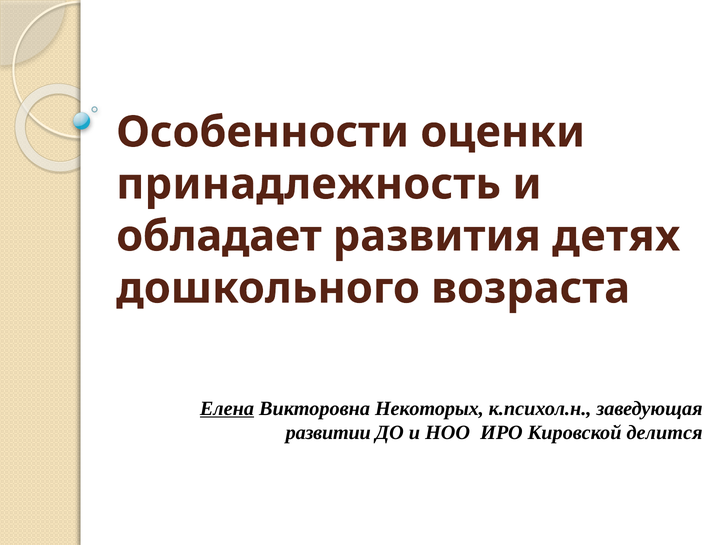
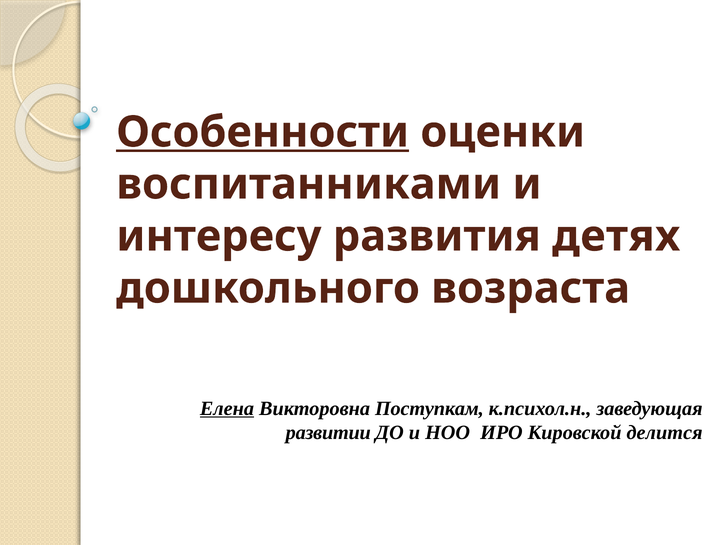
Особенности underline: none -> present (263, 132)
принадлежность: принадлежность -> воспитанниками (309, 184)
обладает: обладает -> интересу (219, 236)
Некоторых: Некоторых -> Поступкам (429, 409)
